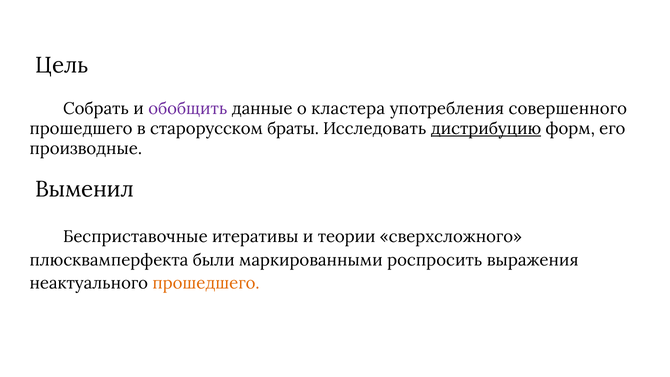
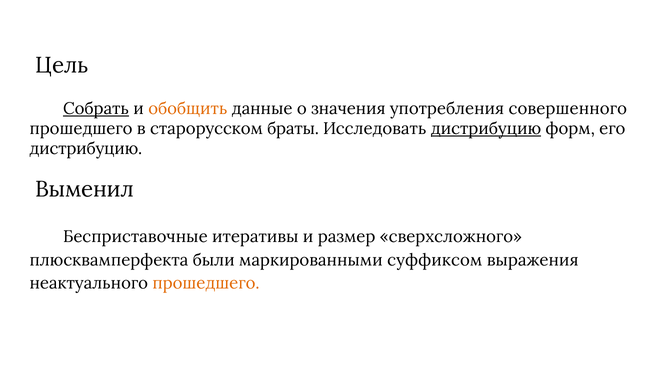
Собрать underline: none -> present (96, 109)
обобщить colour: purple -> orange (188, 109)
кластера: кластера -> значения (348, 109)
производные: производные -> дистрибуцию (86, 149)
теории: теории -> размер (347, 237)
роспросить: роспросить -> суффиксом (435, 260)
